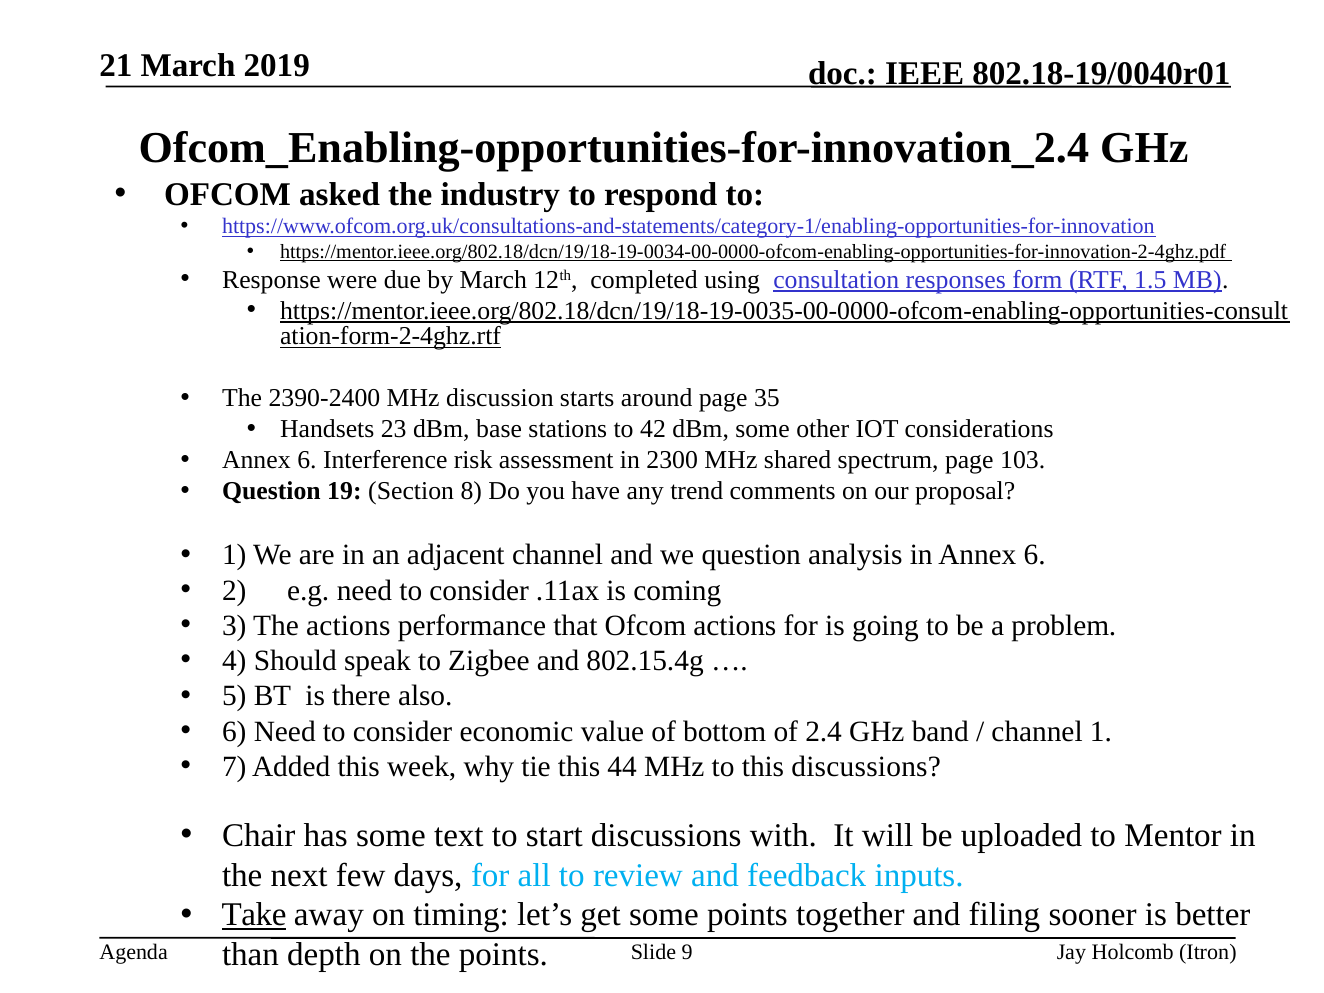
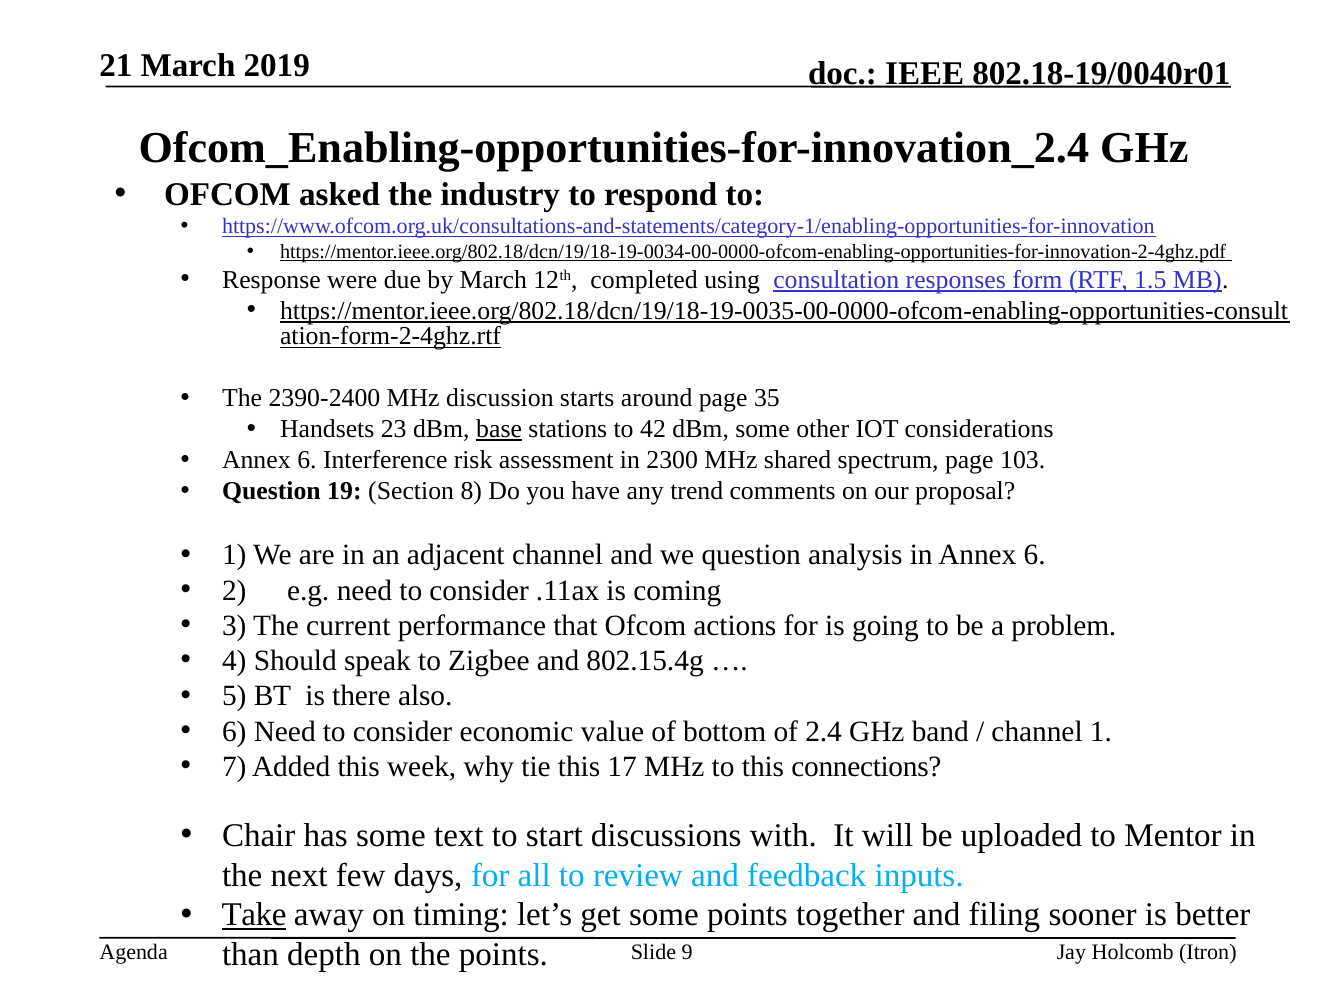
base underline: none -> present (499, 429)
The actions: actions -> current (348, 626)
44: 44 -> 17 (622, 767)
this discussions: discussions -> connections (866, 767)
